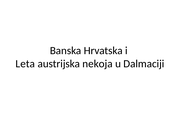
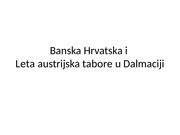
nekoja: nekoja -> tabore (97, 64)
